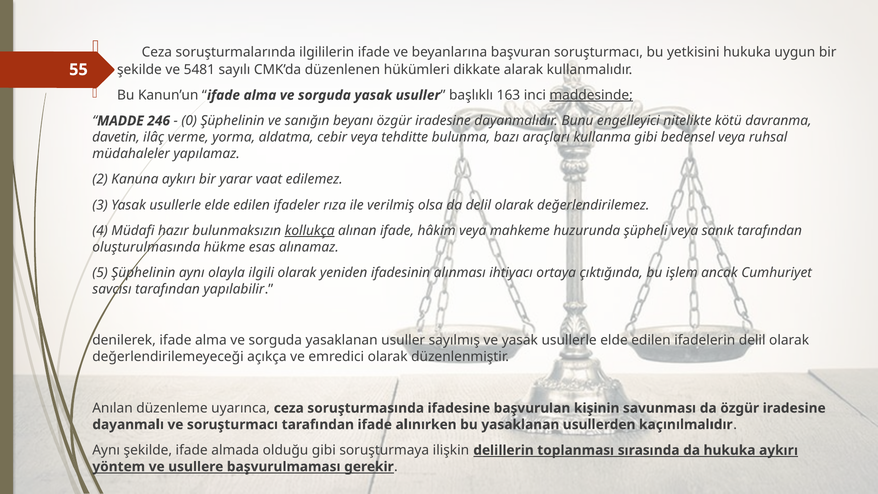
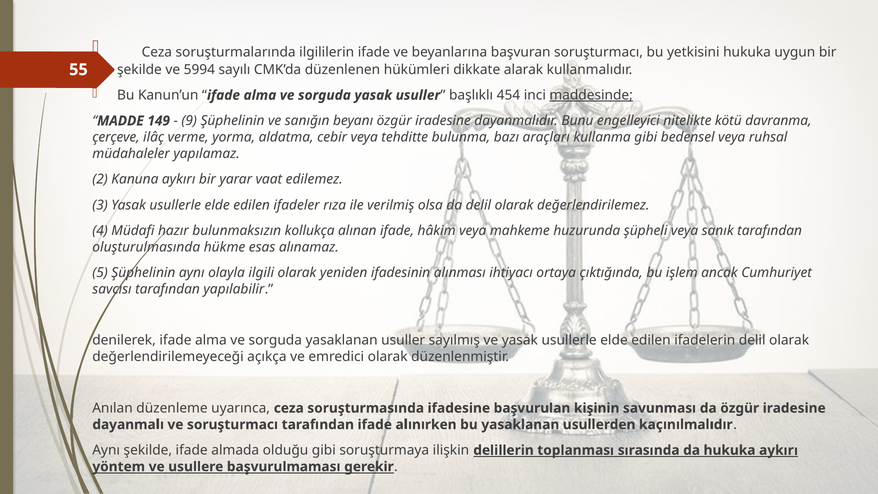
5481: 5481 -> 5994 (199, 70)
163: 163 -> 454 (508, 95)
246: 246 -> 149 (159, 121)
0: 0 -> 9 (189, 121)
davetin: davetin -> çerçeve (116, 137)
kollukça underline: present -> none (310, 231)
